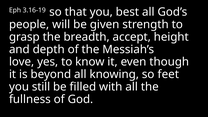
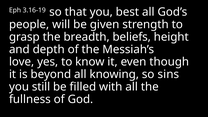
accept: accept -> beliefs (132, 37)
feet: feet -> sins (168, 74)
